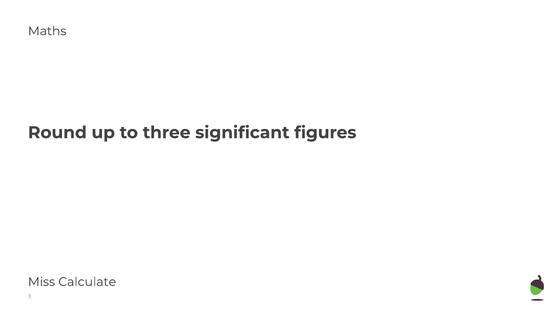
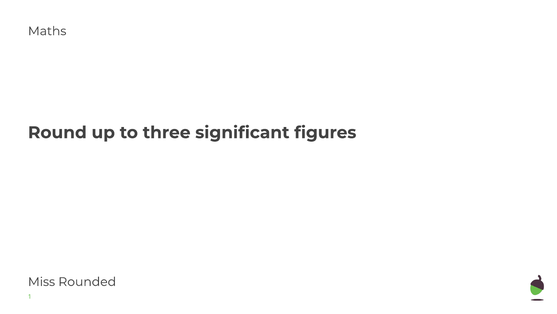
Calculate: Calculate -> Rounded (87, 281)
